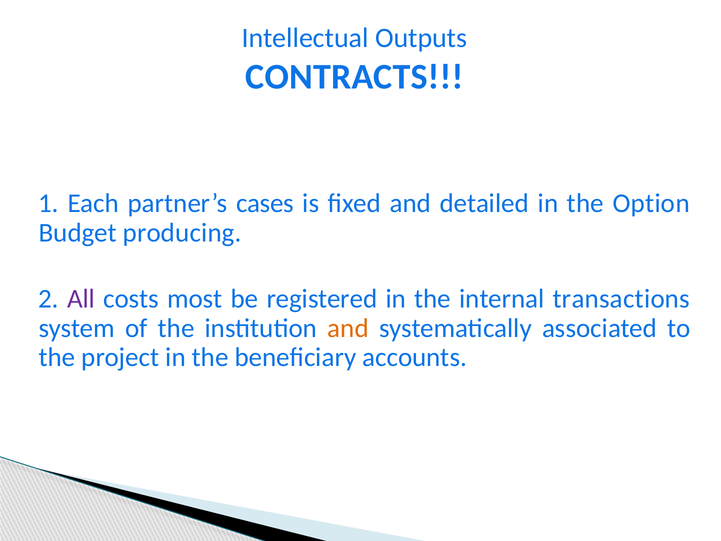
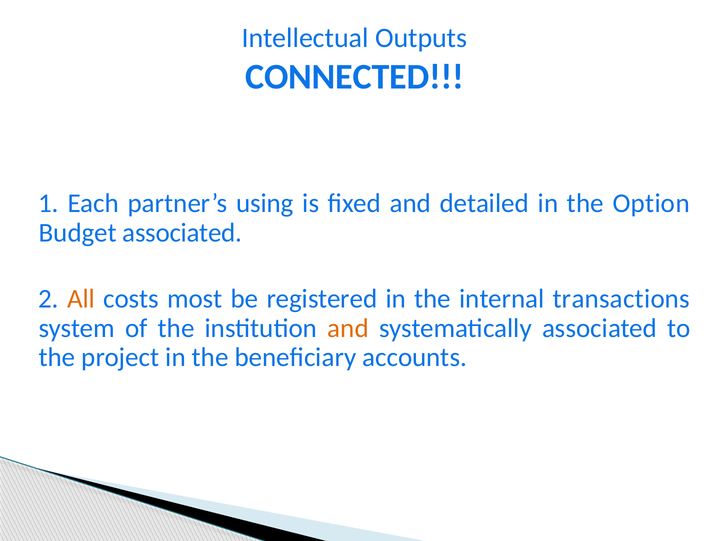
CONTRACTS: CONTRACTS -> CONNECTED (355, 77)
cases: cases -> using (265, 203)
Budget producing: producing -> associated (182, 232)
All colour: purple -> orange (81, 299)
